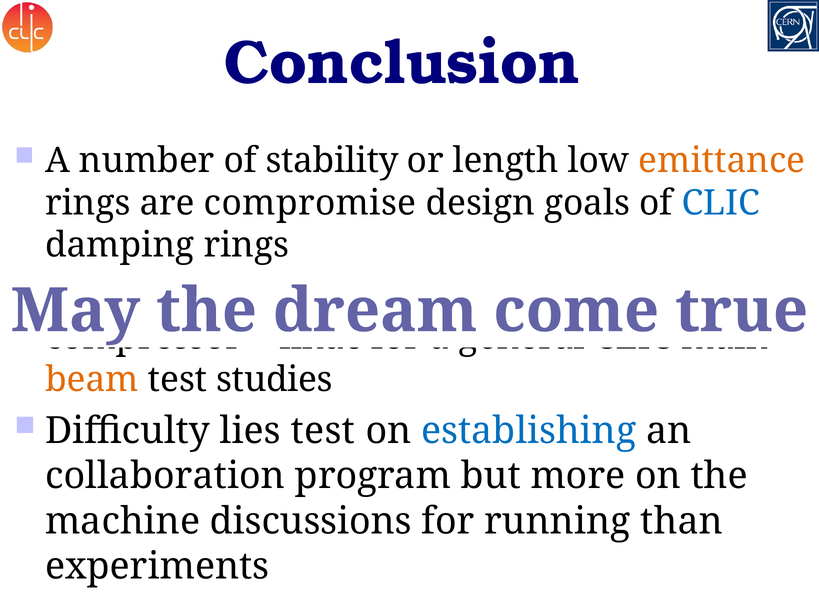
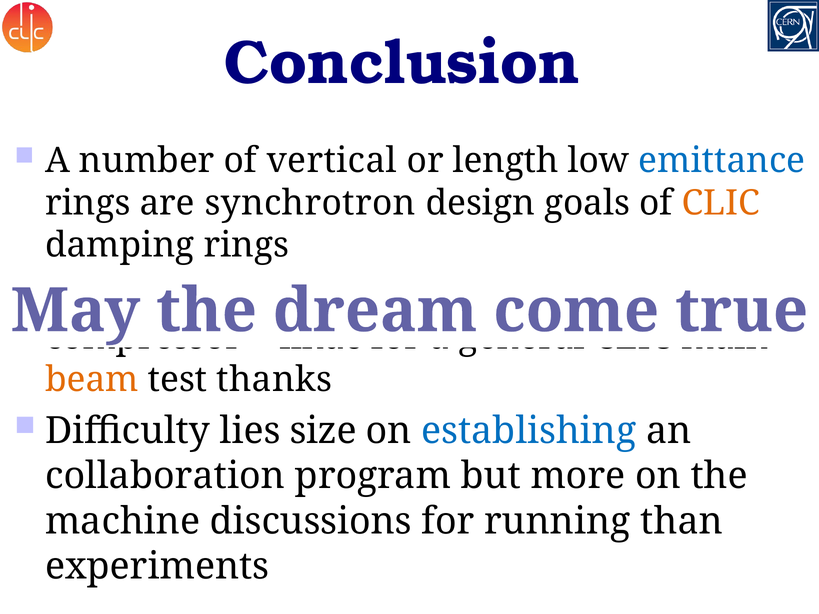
stability: stability -> vertical (332, 161)
emittance colour: orange -> blue (722, 161)
compromise: compromise -> synchrotron (310, 203)
CLIC colour: blue -> orange (721, 203)
studies: studies -> thanks (274, 380)
lies test: test -> size (323, 431)
